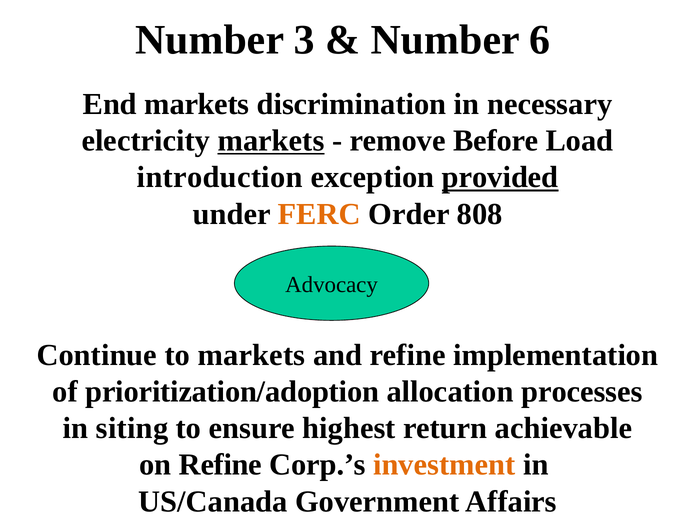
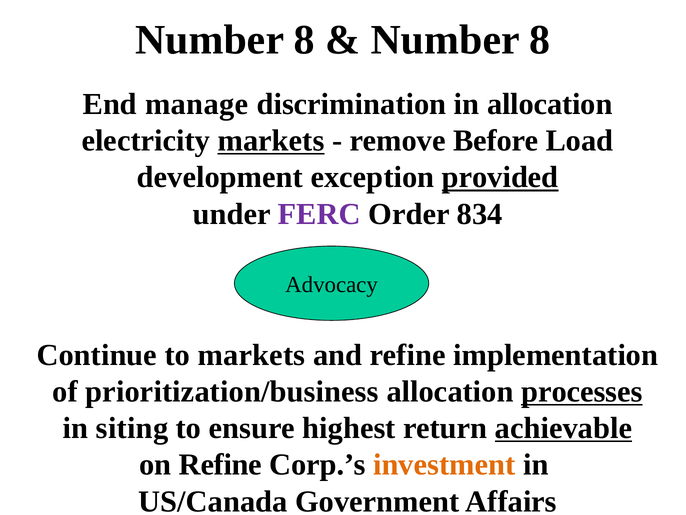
3: 3 -> 8 (304, 40)
6: 6 -> 8 (540, 40)
End markets: markets -> manage (197, 104)
in necessary: necessary -> allocation (550, 104)
introduction: introduction -> development (220, 177)
FERC colour: orange -> purple (319, 214)
808: 808 -> 834 (480, 214)
prioritization/adoption: prioritization/adoption -> prioritization/business (232, 391)
processes underline: none -> present (582, 391)
achievable underline: none -> present (563, 428)
